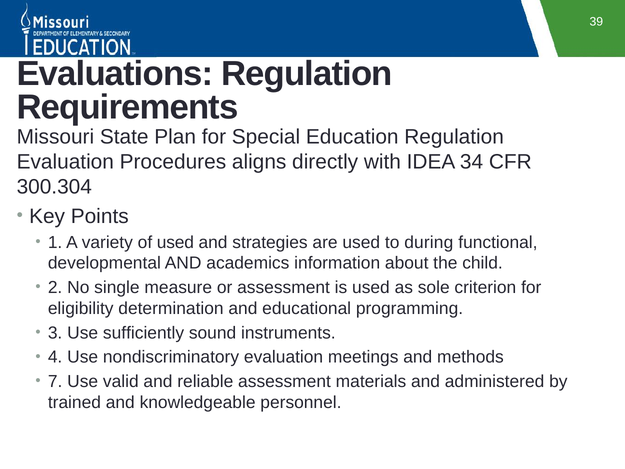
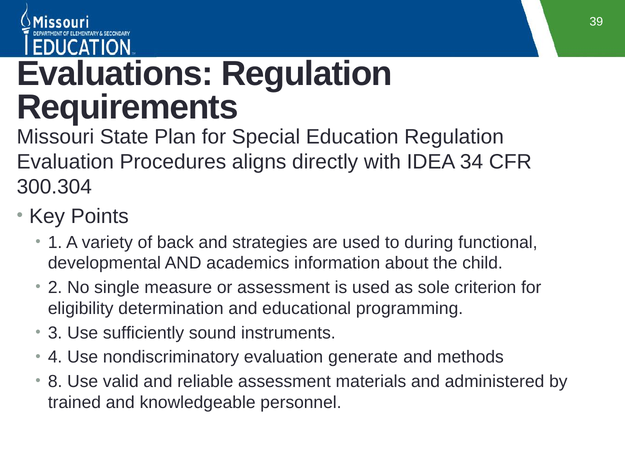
of used: used -> back (175, 242)
meetings: meetings -> generate (363, 357)
7: 7 -> 8 (55, 381)
